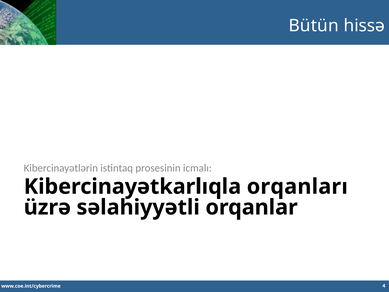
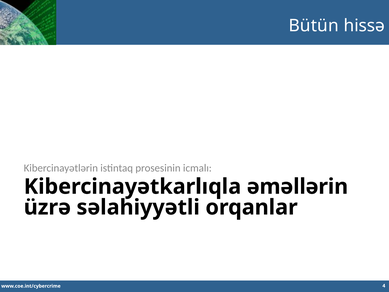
orqanları: orqanları -> əməllərin (297, 186)
